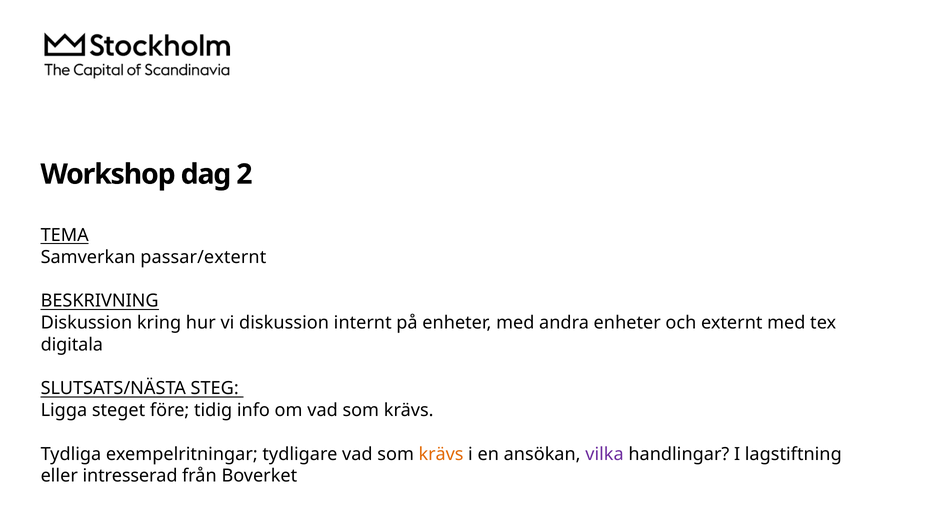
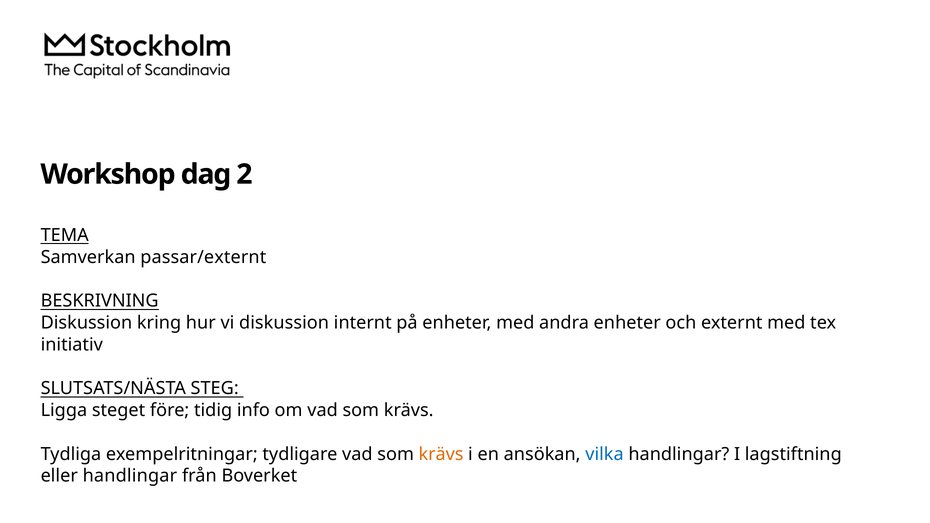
digitala: digitala -> initiativ (72, 345)
vilka colour: purple -> blue (604, 454)
eller intresserad: intresserad -> handlingar (130, 476)
